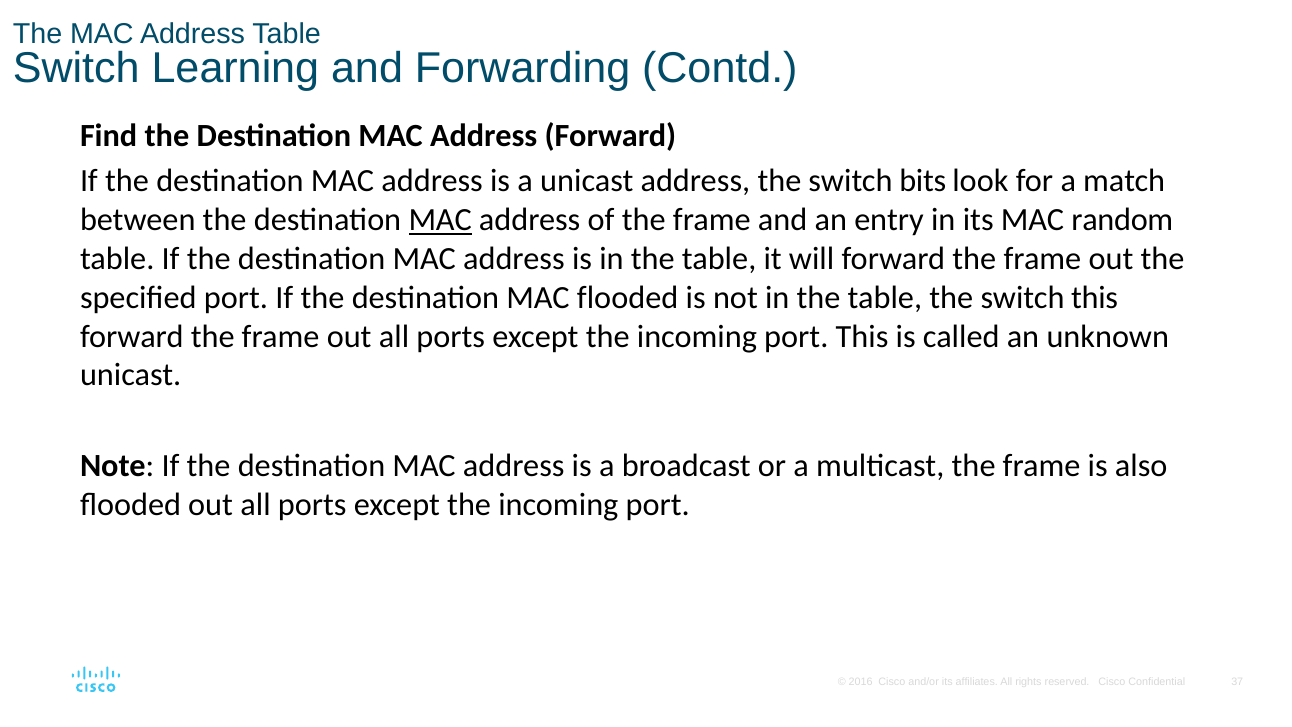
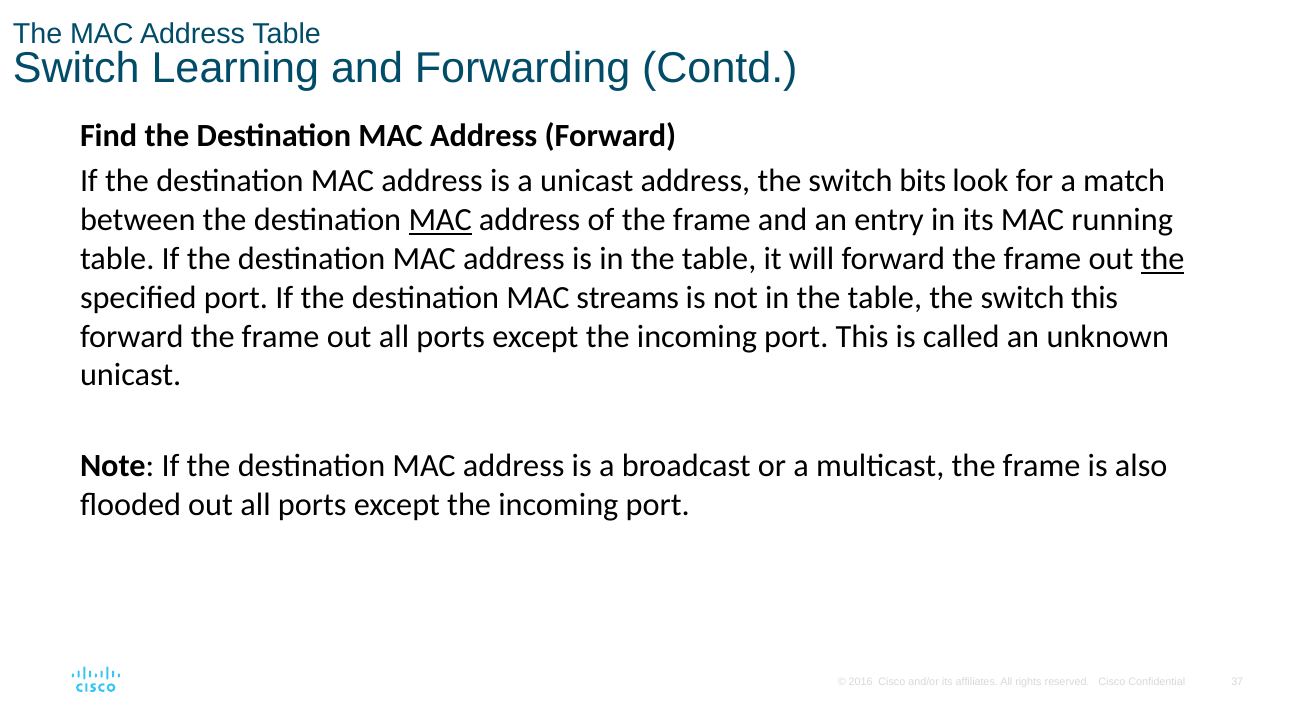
random: random -> running (1122, 220)
the underline: none -> present (1163, 259)
MAC flooded: flooded -> streams (628, 297)
